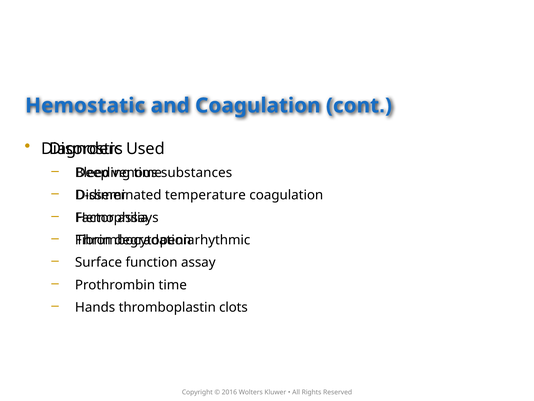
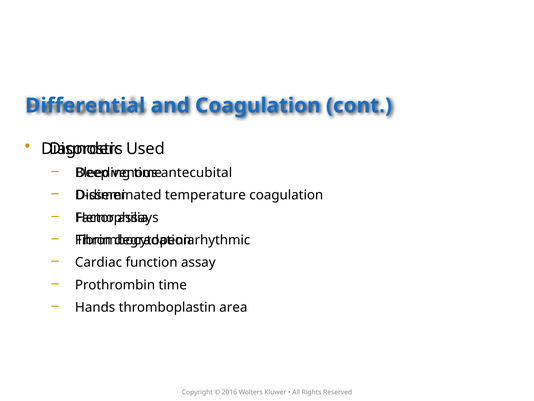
Hemostatic: Hemostatic -> Differential (85, 105)
substances: substances -> antecubital (197, 172)
Surface: Surface -> Cardiac (99, 262)
clots: clots -> area (233, 307)
